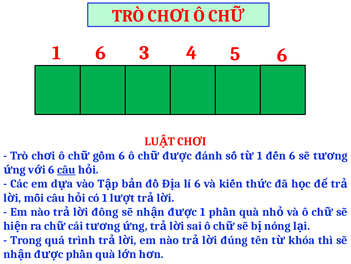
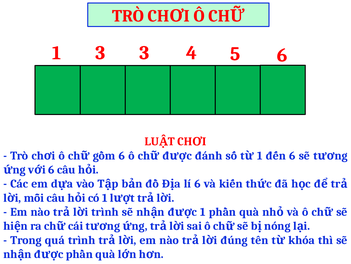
1 6: 6 -> 3 (100, 53)
câu underline: present -> none (66, 169)
đông: đông -> trình (105, 211)
